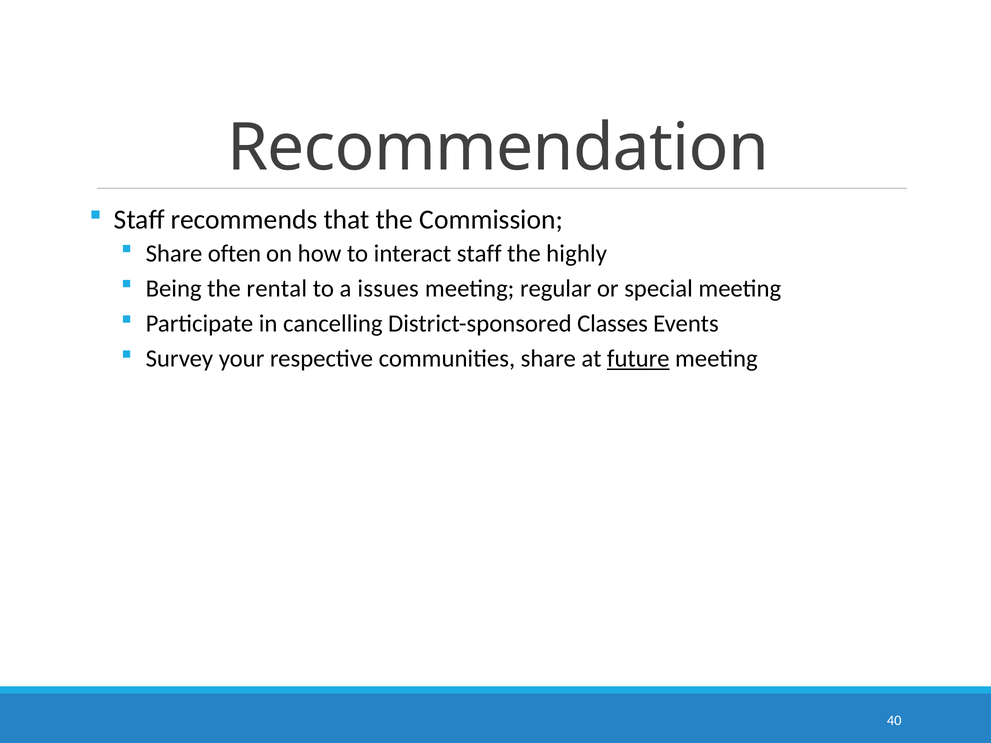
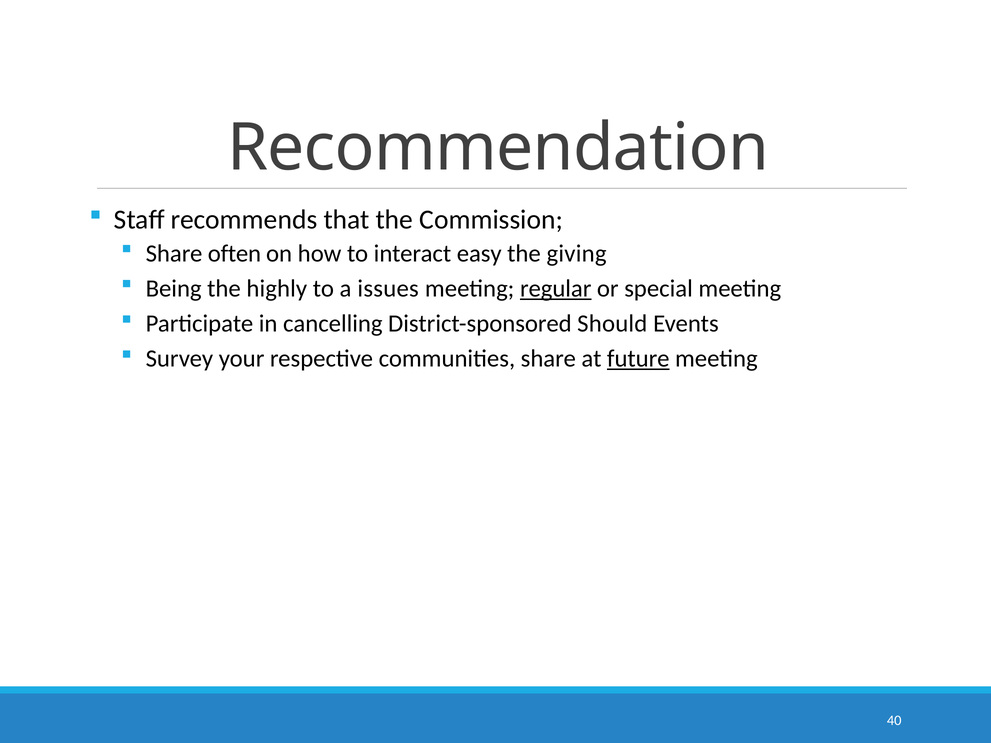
interact staff: staff -> easy (479, 254)
highly: highly -> giving (577, 254)
rental: rental -> highly (277, 289)
regular underline: none -> present (556, 289)
Classes: Classes -> Should (612, 324)
